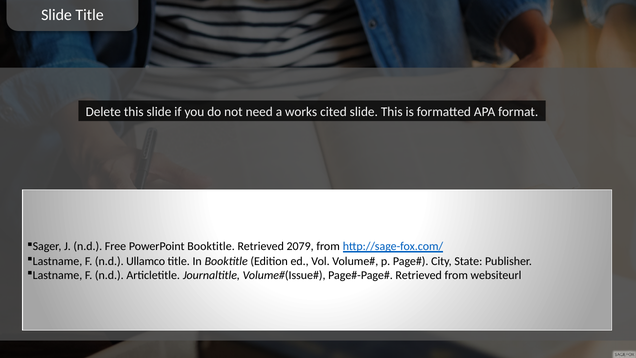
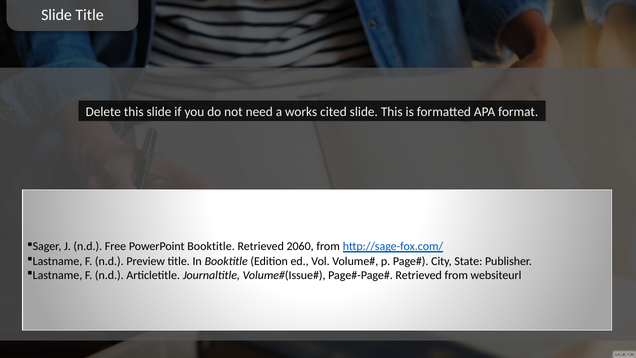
2079: 2079 -> 2060 (300, 246)
Ullamco: Ullamco -> Preview (146, 261)
